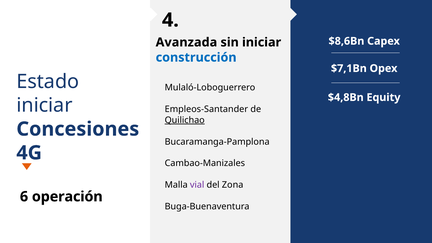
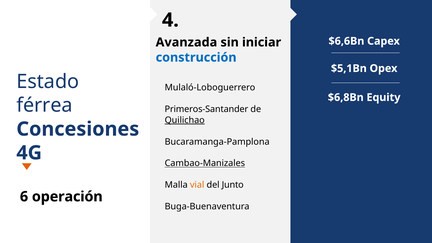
$8,6Bn: $8,6Bn -> $6,6Bn (346, 41)
$7,1Bn: $7,1Bn -> $5,1Bn (349, 68)
$4,8Bn: $4,8Bn -> $6,8Bn (346, 97)
iniciar: iniciar -> férrea (45, 105)
Empleos-Santander: Empleos-Santander -> Primeros-Santander (206, 109)
Cambao-Manizales underline: none -> present (205, 163)
vial colour: purple -> orange (197, 185)
Zona: Zona -> Junto (233, 185)
